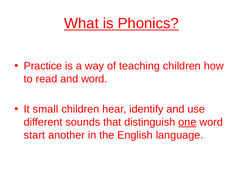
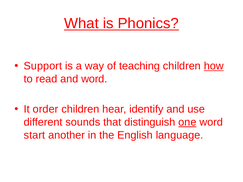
Practice: Practice -> Support (43, 66)
how underline: none -> present (214, 66)
small: small -> order (46, 109)
